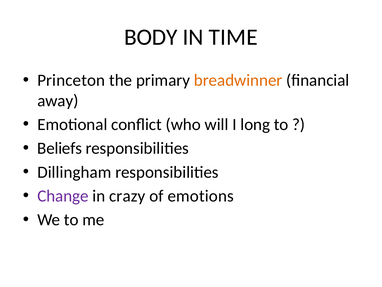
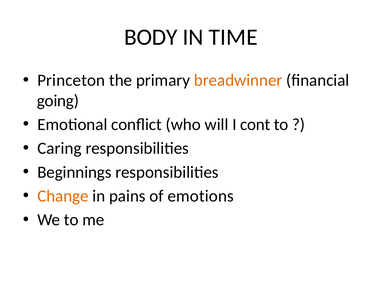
away: away -> going (58, 101)
long: long -> cont (255, 124)
Beliefs: Beliefs -> Caring (59, 148)
Dillingham: Dillingham -> Beginnings (74, 172)
Change colour: purple -> orange (63, 196)
crazy: crazy -> pains (127, 196)
